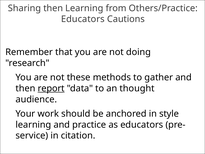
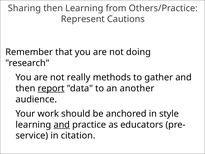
Educators: Educators -> Represent (83, 19)
these: these -> really (79, 77)
thought: thought -> another (137, 88)
and underline: none -> present (62, 124)
